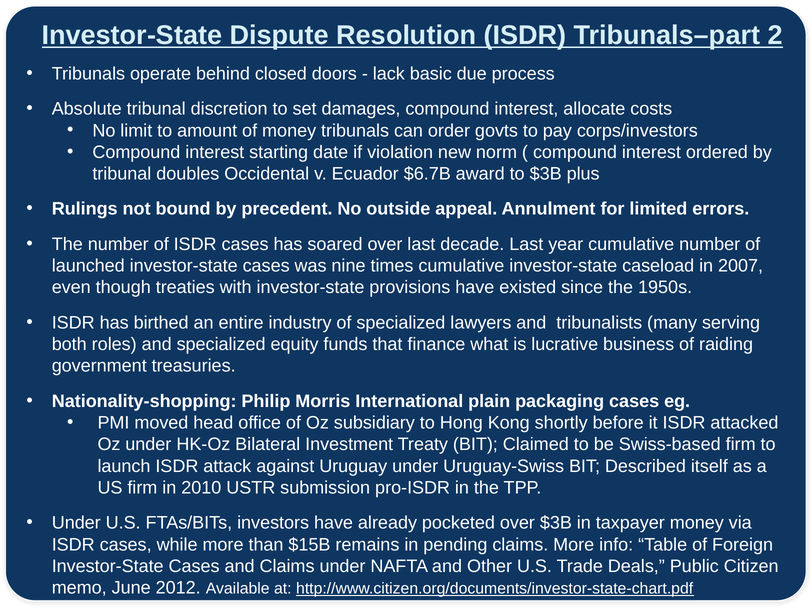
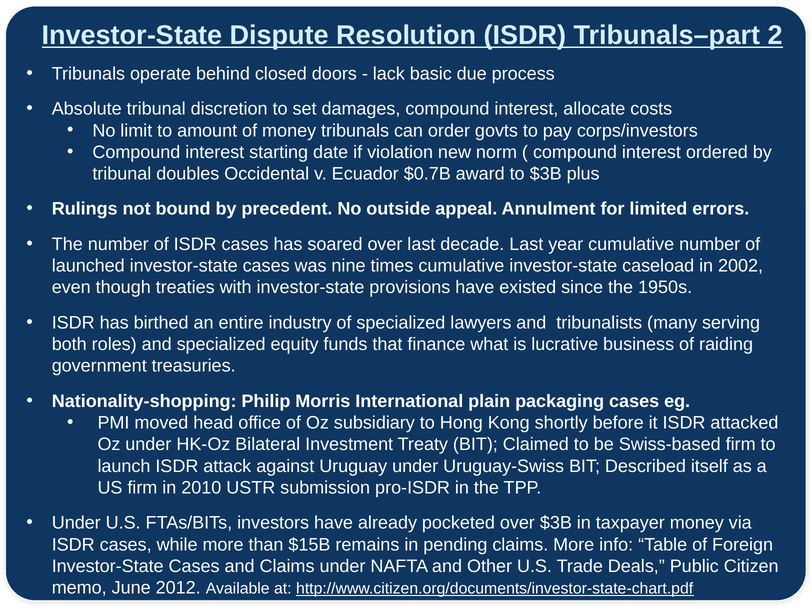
$6.7B: $6.7B -> $0.7B (427, 174)
2007: 2007 -> 2002 (741, 266)
